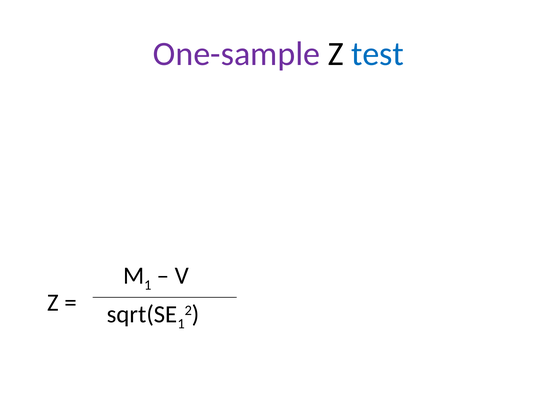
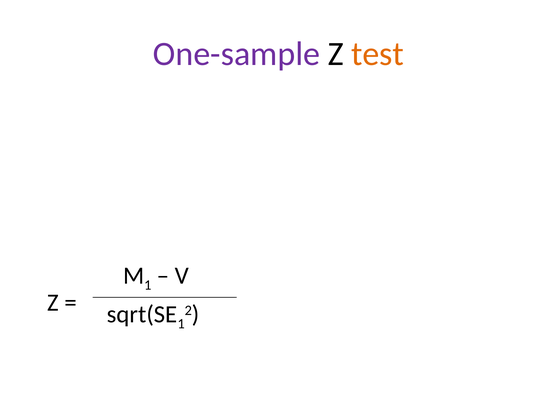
test colour: blue -> orange (378, 54)
